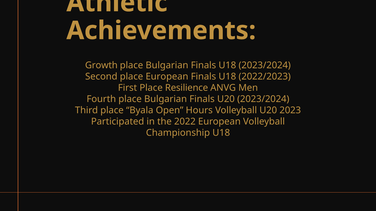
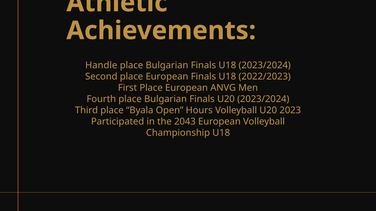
Growth: Growth -> Handle (101, 65)
First Place Resilience: Resilience -> European (187, 88)
2022: 2022 -> 2043 (185, 122)
